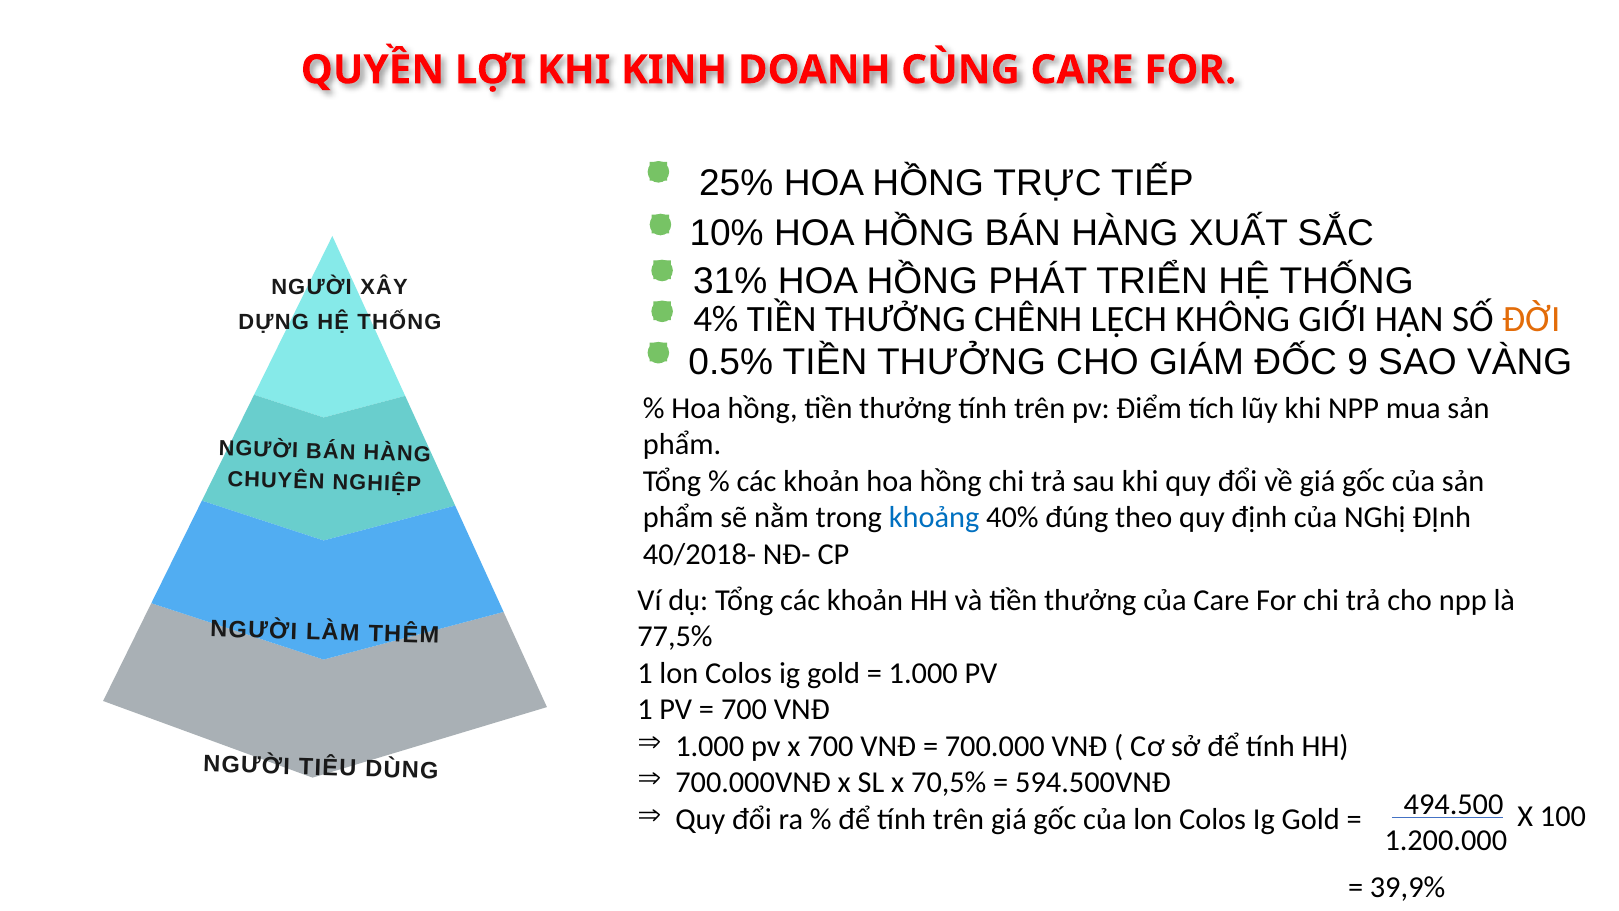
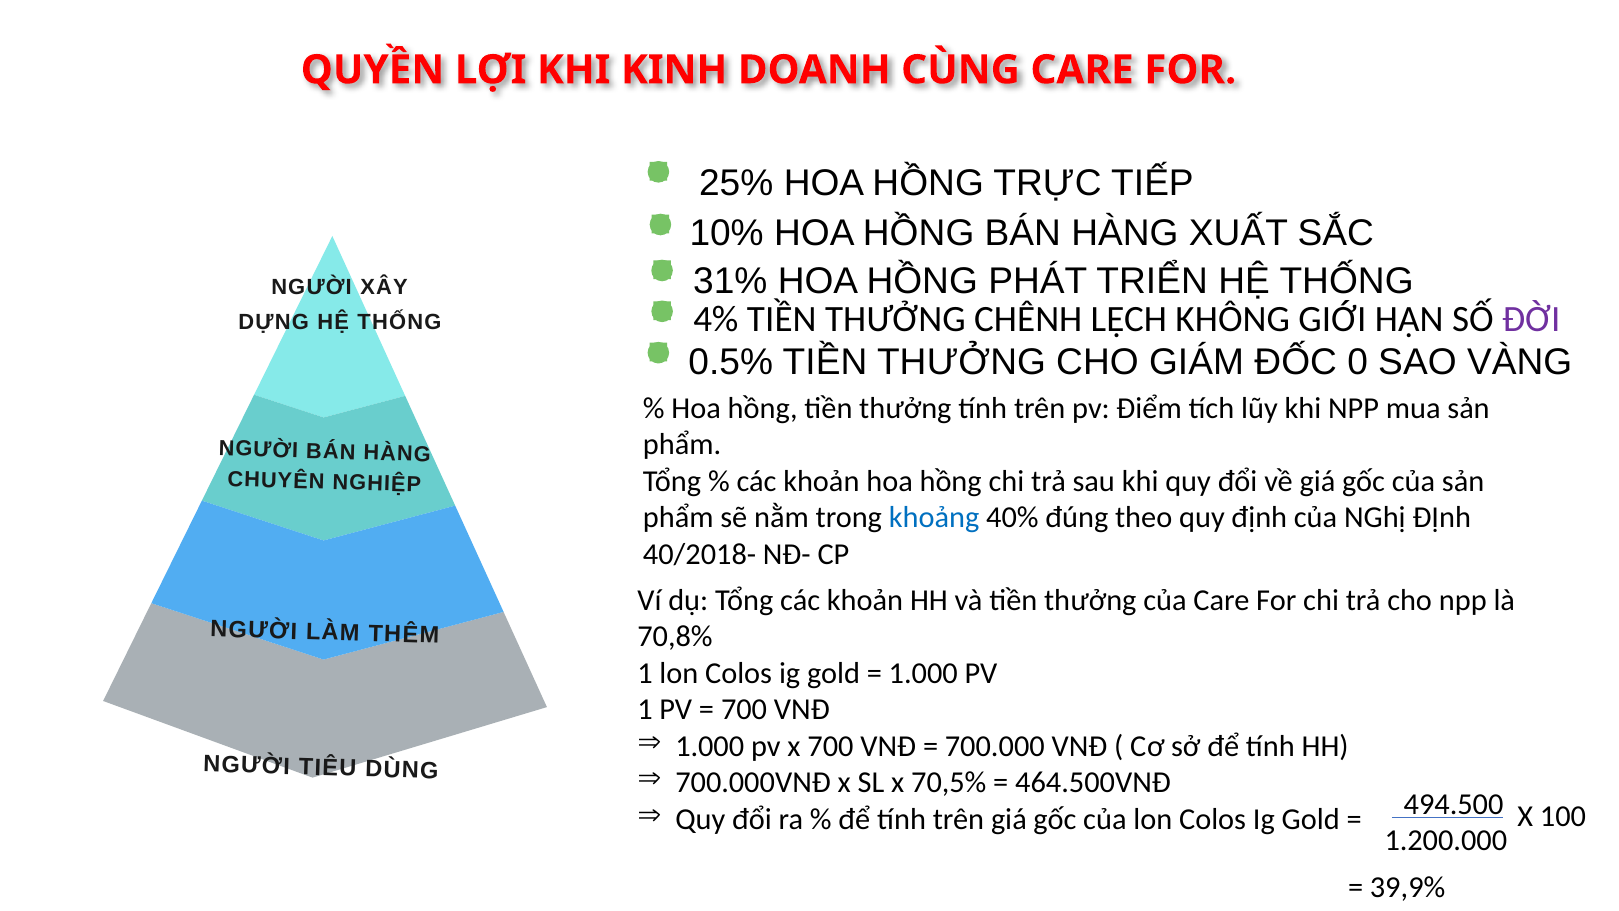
ĐỜI colour: orange -> purple (1531, 319)
9: 9 -> 0 (1358, 362)
77,5%: 77,5% -> 70,8% (675, 637)
594.500VNĐ: 594.500VNĐ -> 464.500VNĐ (1093, 782)
